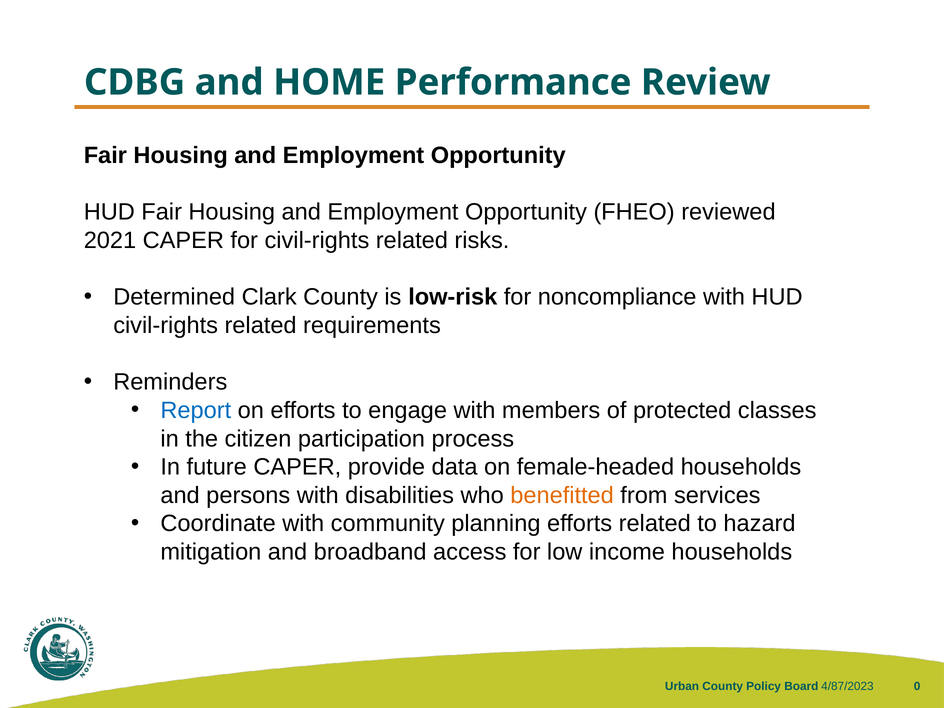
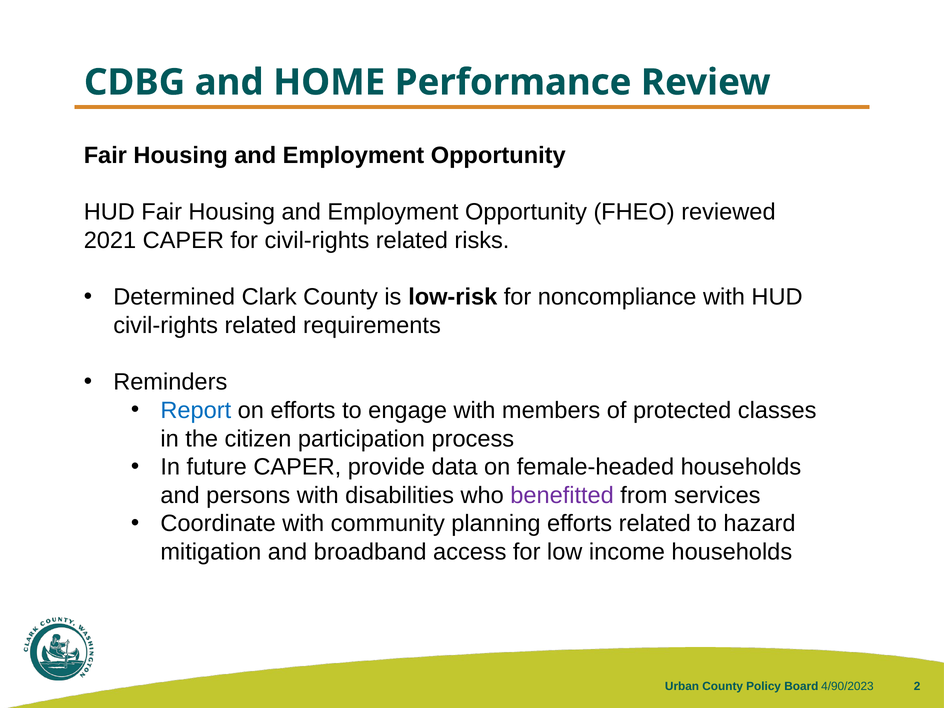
benefitted colour: orange -> purple (562, 495)
4/87/2023: 4/87/2023 -> 4/90/2023 (847, 686)
0: 0 -> 2 (917, 686)
